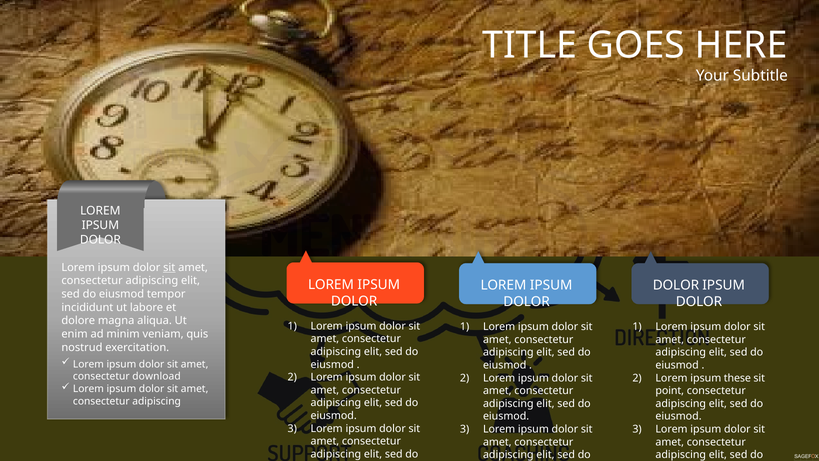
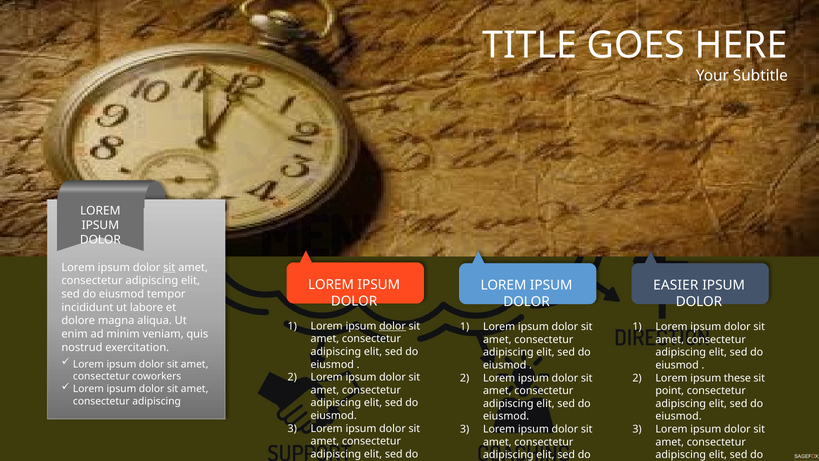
DOLOR: DOLOR -> EASIER (676, 285)
dolor underline: none -> present (392, 326)
download: download -> coworkers (157, 376)
